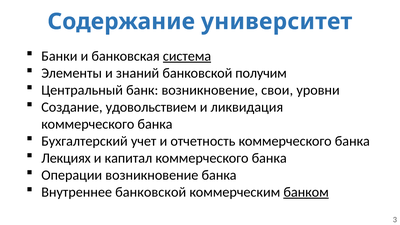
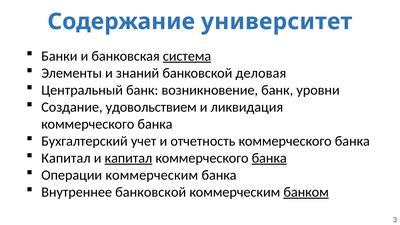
получим: получим -> деловая (261, 73)
возникновение свои: свои -> банк (277, 90)
Лекциях: Лекциях -> Капитал (66, 158)
капитал underline: none -> present (128, 158)
банка underline: none -> present (269, 158)
Операции возникновение: возникновение -> коммерческим (152, 175)
